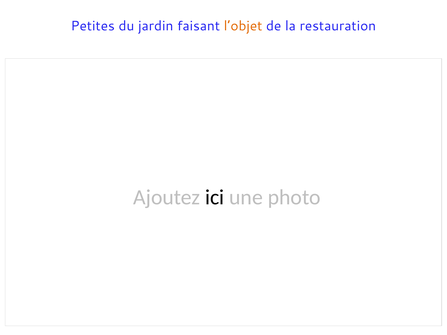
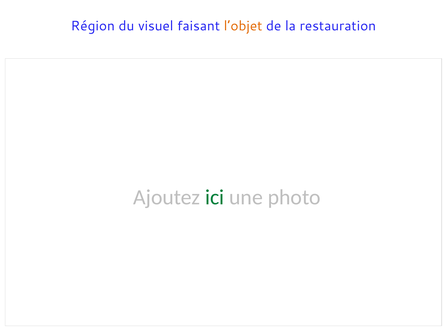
Petites: Petites -> Région (93, 26)
jardin: jardin -> visuel (156, 26)
ici colour: black -> green (215, 197)
